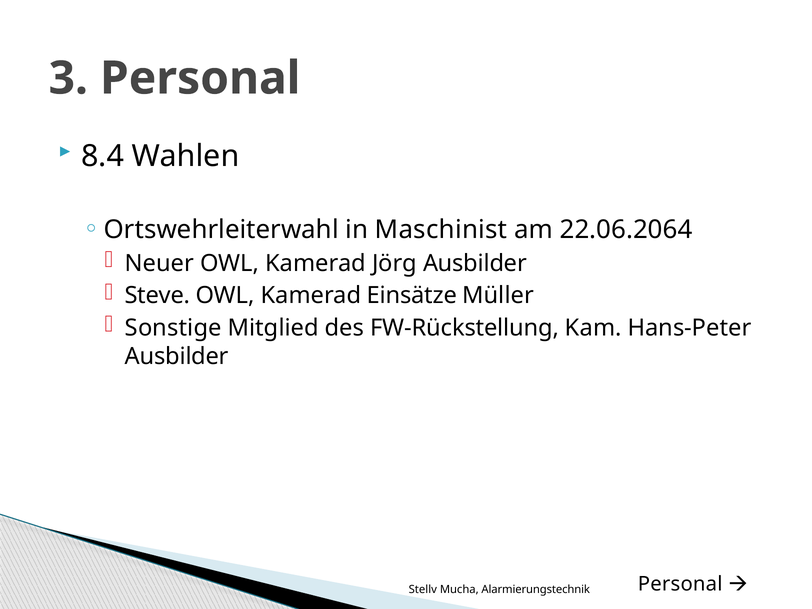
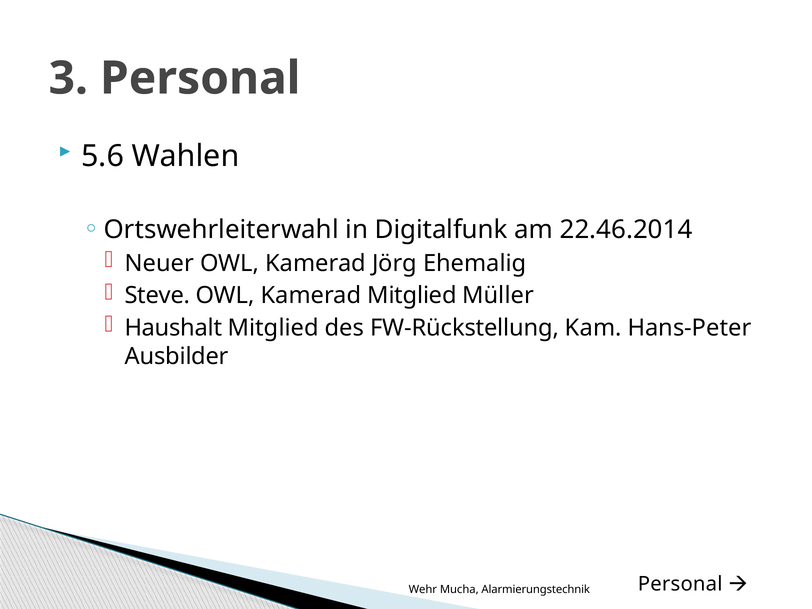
8.4: 8.4 -> 5.6 (103, 156)
Maschinist: Maschinist -> Digitalfunk (441, 230)
22.06.2064: 22.06.2064 -> 22.46.2014 (626, 230)
Jörg Ausbilder: Ausbilder -> Ehemalig (475, 263)
Kamerad Einsätze: Einsätze -> Mitglied (412, 296)
Sonstige: Sonstige -> Haushalt (173, 328)
Stellv: Stellv -> Wehr (423, 590)
